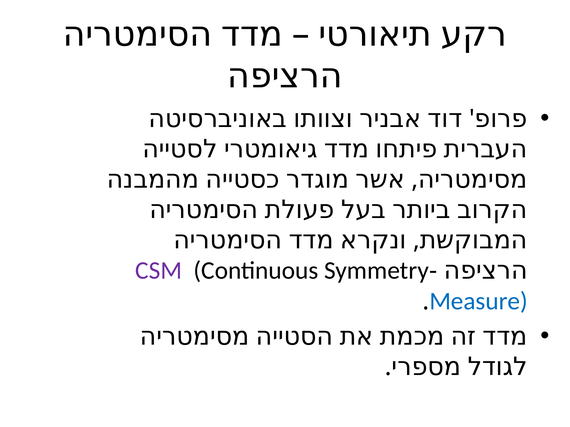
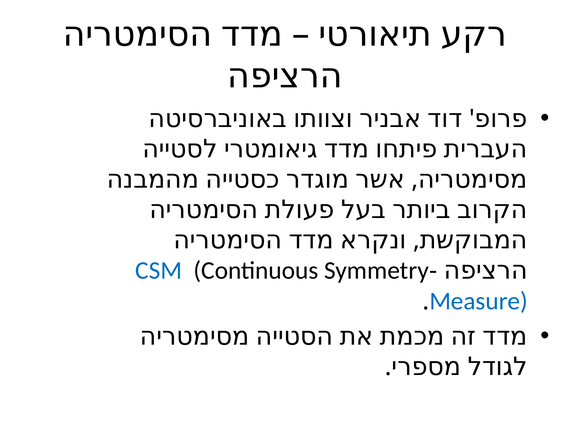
CSM colour: purple -> blue (159, 271)
